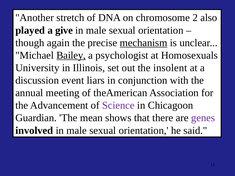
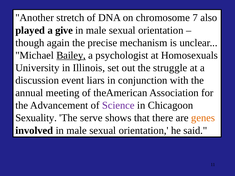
2: 2 -> 7 (195, 18)
mechanism underline: present -> none (144, 43)
insolent: insolent -> struggle (170, 68)
Guardian: Guardian -> Sexuality (36, 118)
mean: mean -> serve (91, 118)
genes colour: purple -> orange (203, 118)
